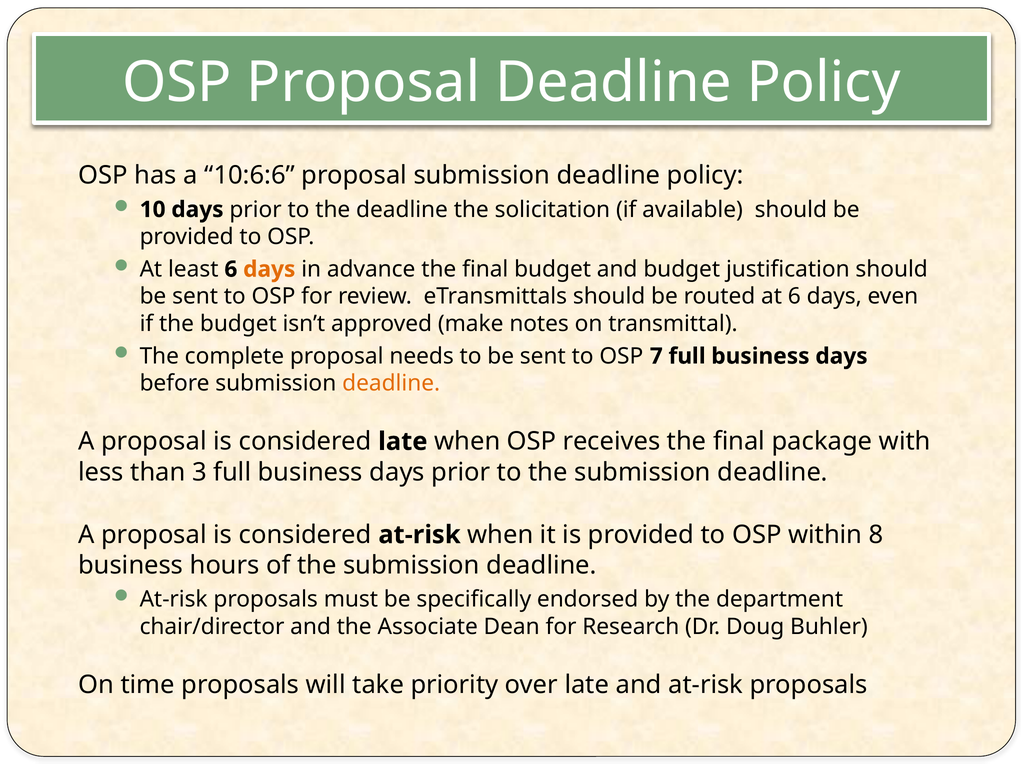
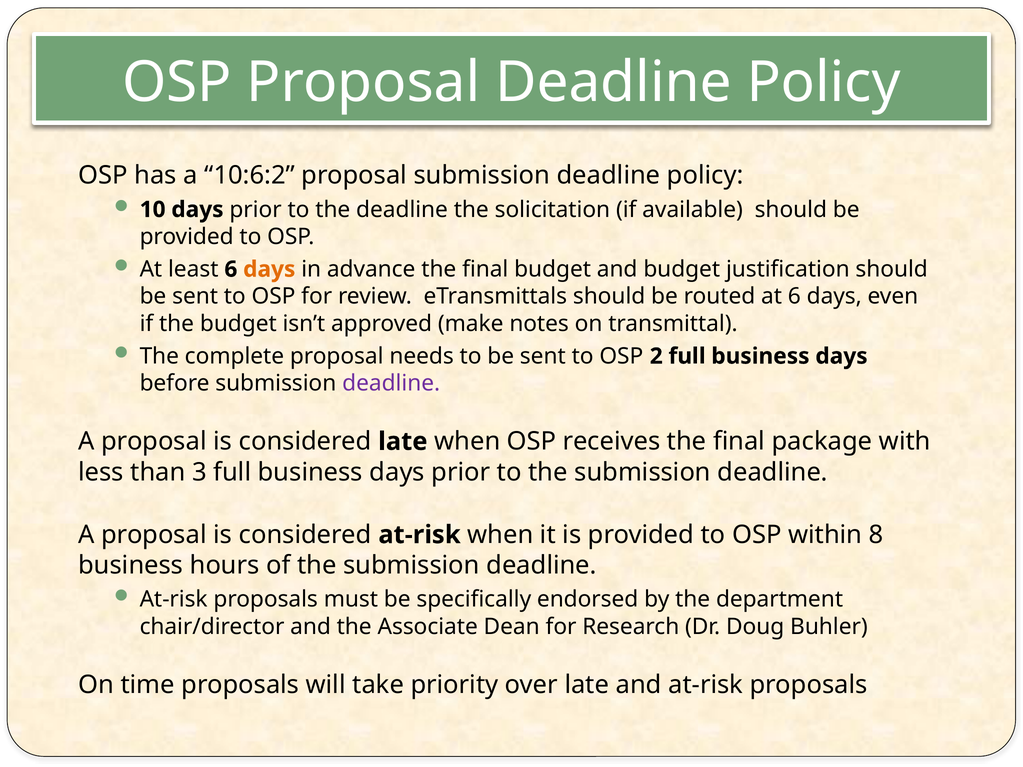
10:6:6: 10:6:6 -> 10:6:2 (250, 176)
7: 7 -> 2 (656, 356)
deadline colour: orange -> purple (391, 384)
